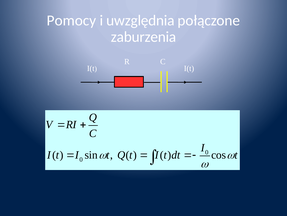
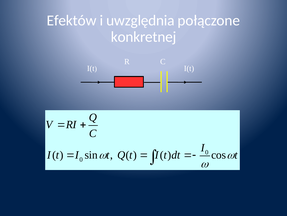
Pomocy: Pomocy -> Efektów (72, 20)
zaburzenia: zaburzenia -> konkretnej (144, 37)
